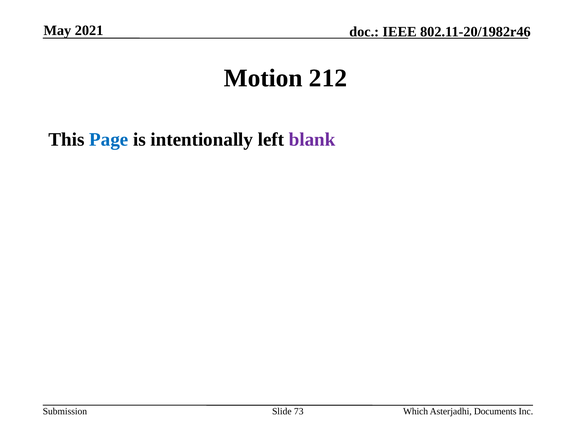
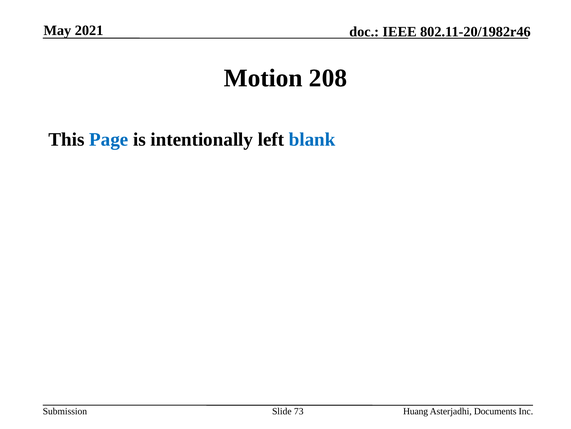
212: 212 -> 208 (328, 78)
blank colour: purple -> blue (312, 139)
Which: Which -> Huang (416, 411)
